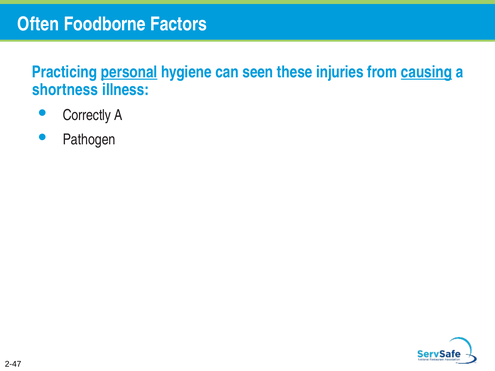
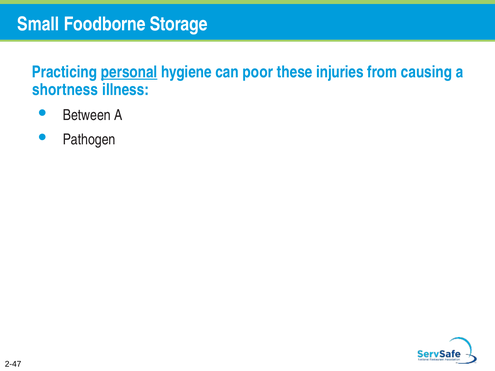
Often: Often -> Small (38, 24)
Factors: Factors -> Storage (179, 24)
seen: seen -> poor (258, 72)
causing underline: present -> none (427, 72)
Correctly: Correctly -> Between (87, 115)
